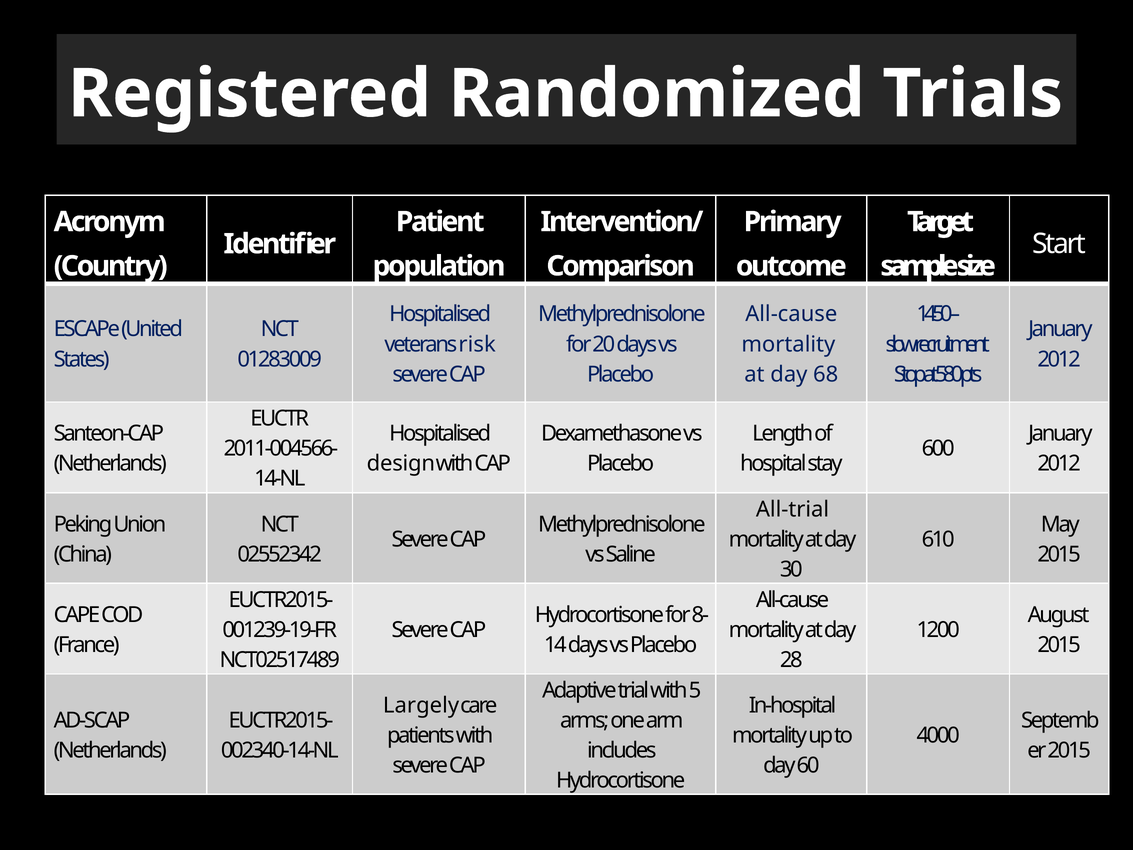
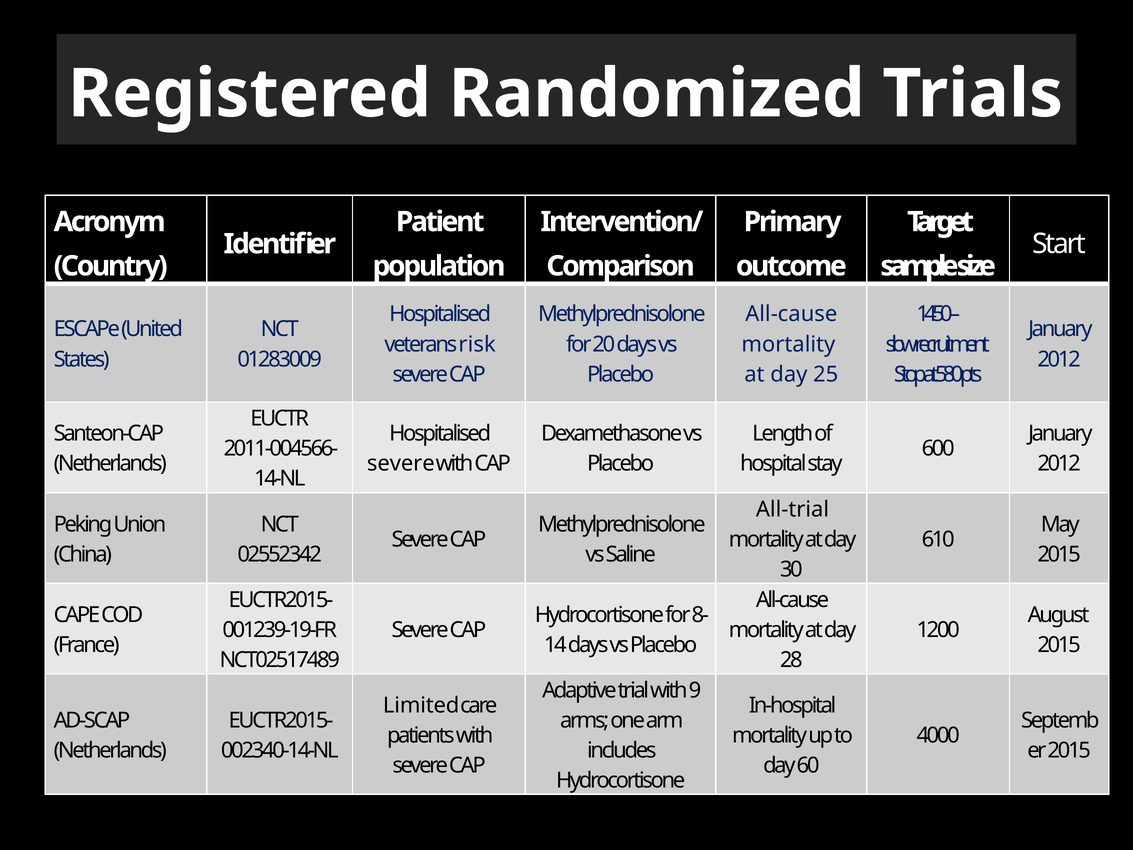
68: 68 -> 25 (826, 374)
design: design -> severe (401, 464)
5: 5 -> 9 (695, 690)
Largely: Largely -> Limited (421, 705)
